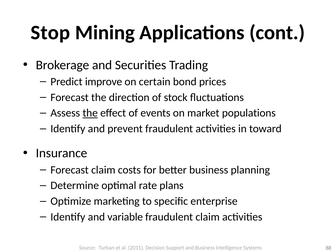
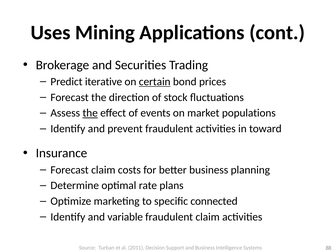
Stop: Stop -> Uses (51, 33)
improve: improve -> iterative (104, 82)
certain underline: none -> present (155, 82)
enterprise: enterprise -> connected (214, 201)
